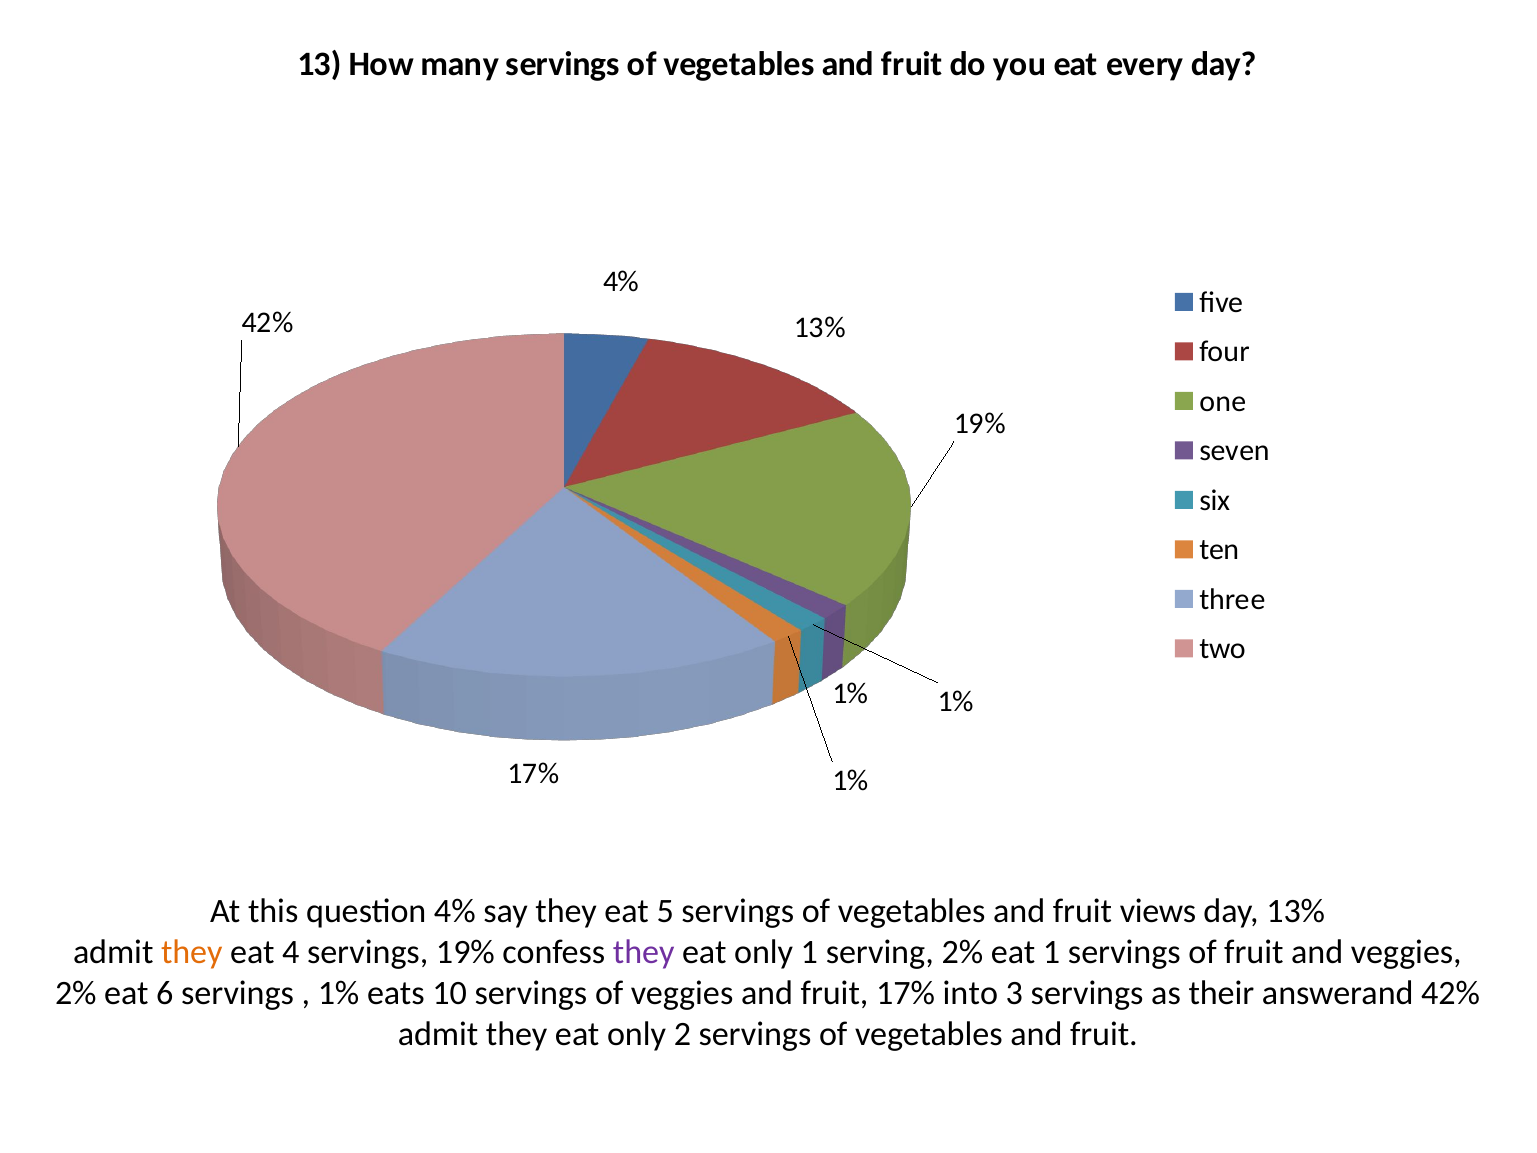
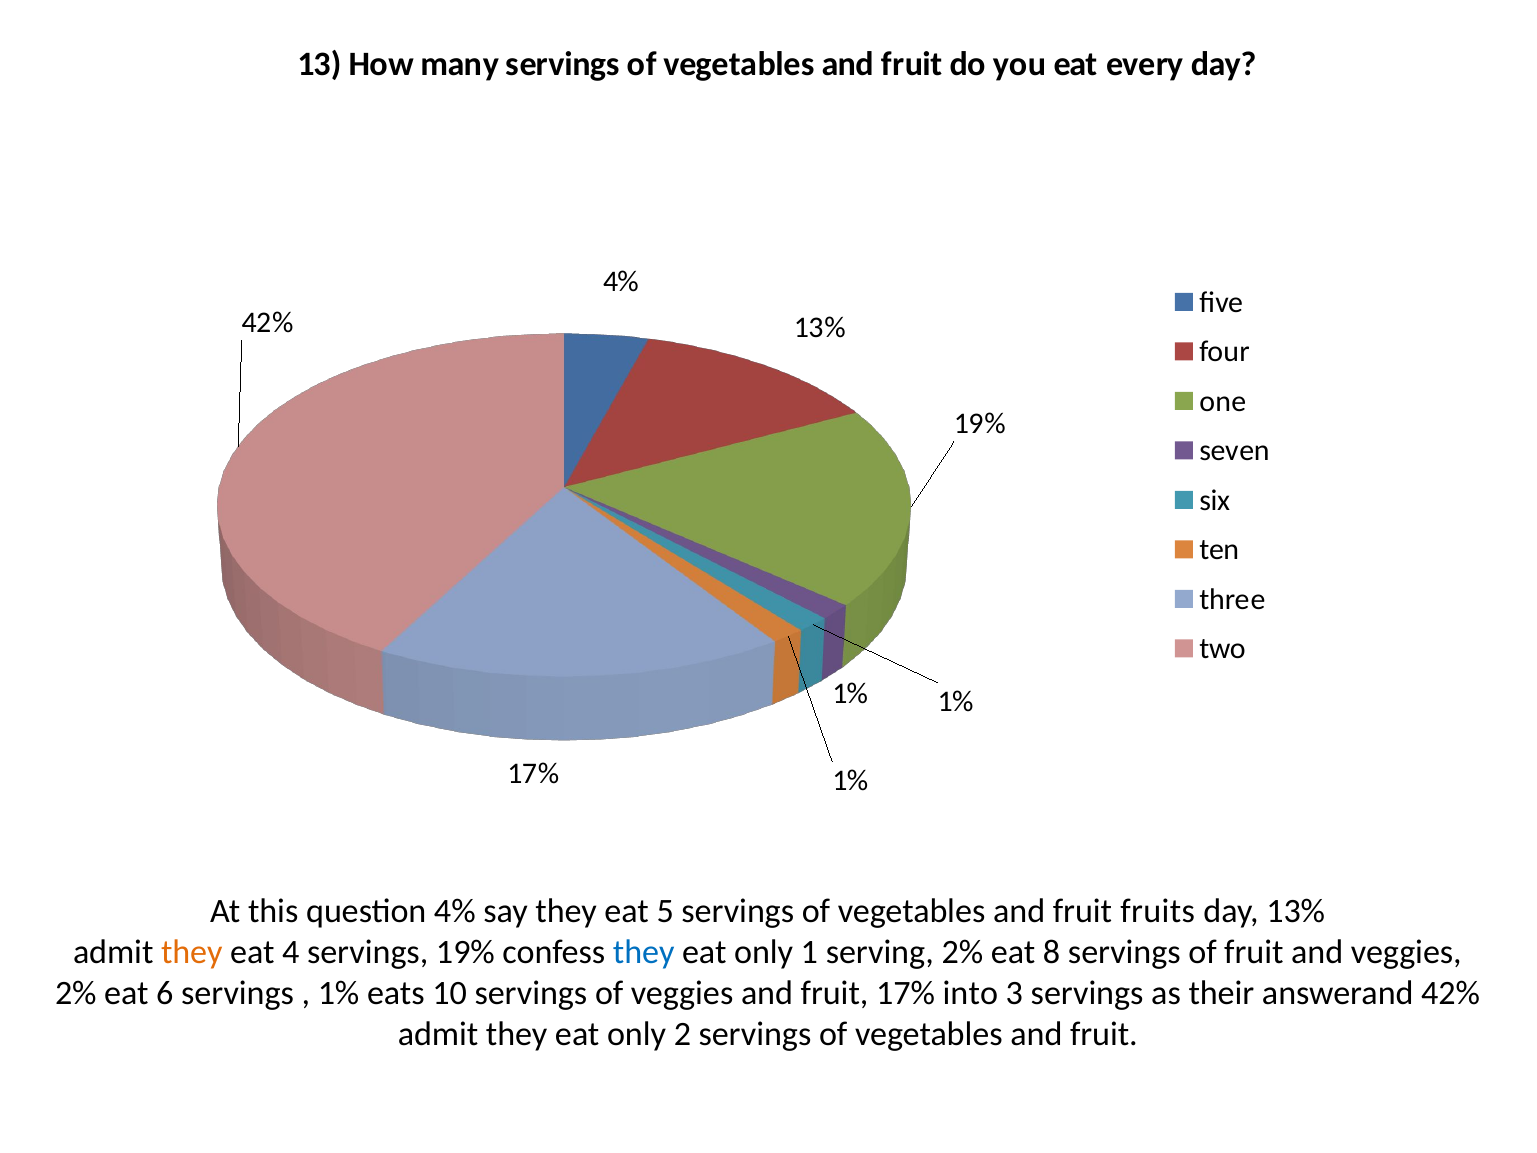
views: views -> fruits (1158, 911)
they colour: purple -> blue (644, 952)
eat 1: 1 -> 8 (1052, 952)
